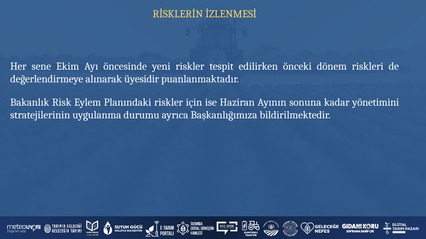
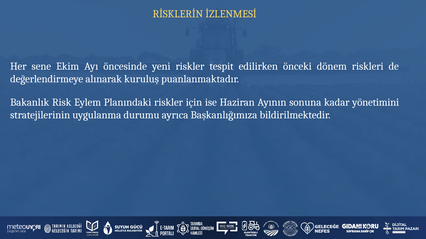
üyesidir: üyesidir -> kuruluş (142, 79)
